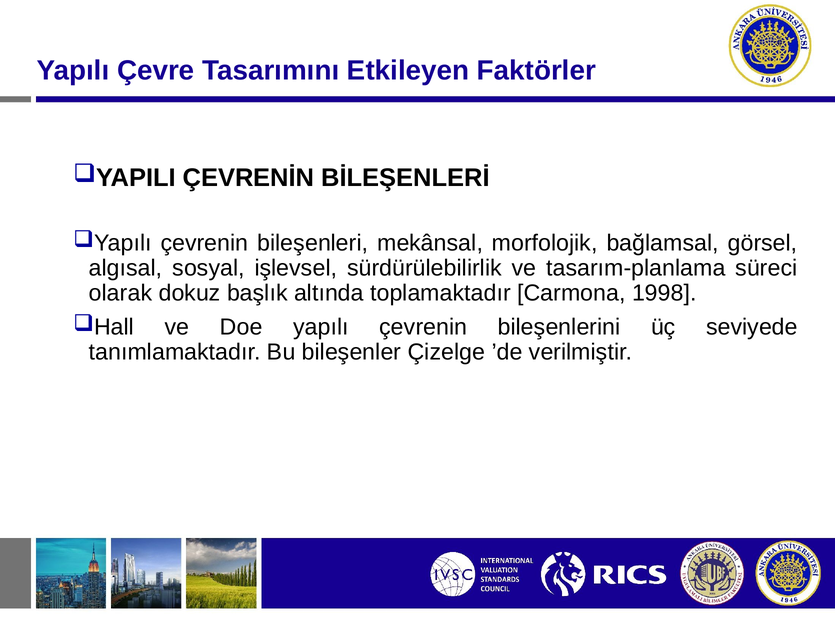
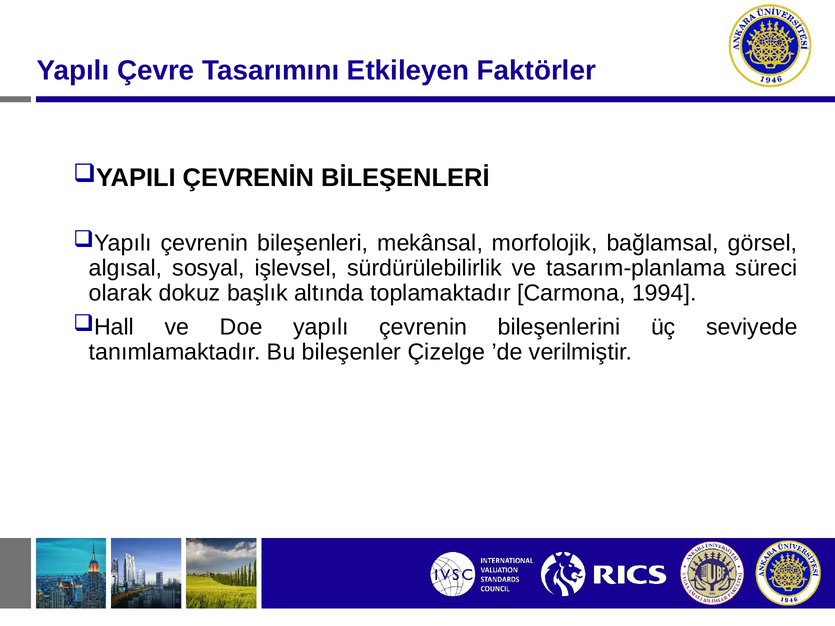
1998: 1998 -> 1994 (664, 293)
